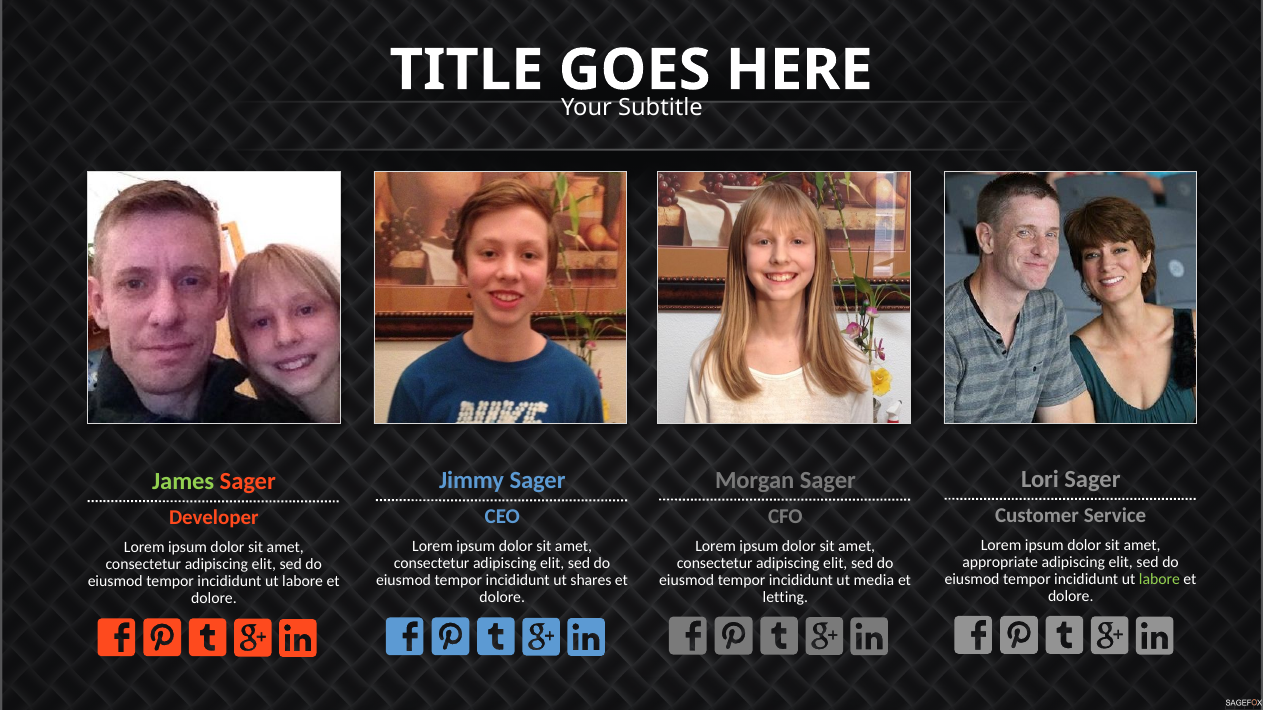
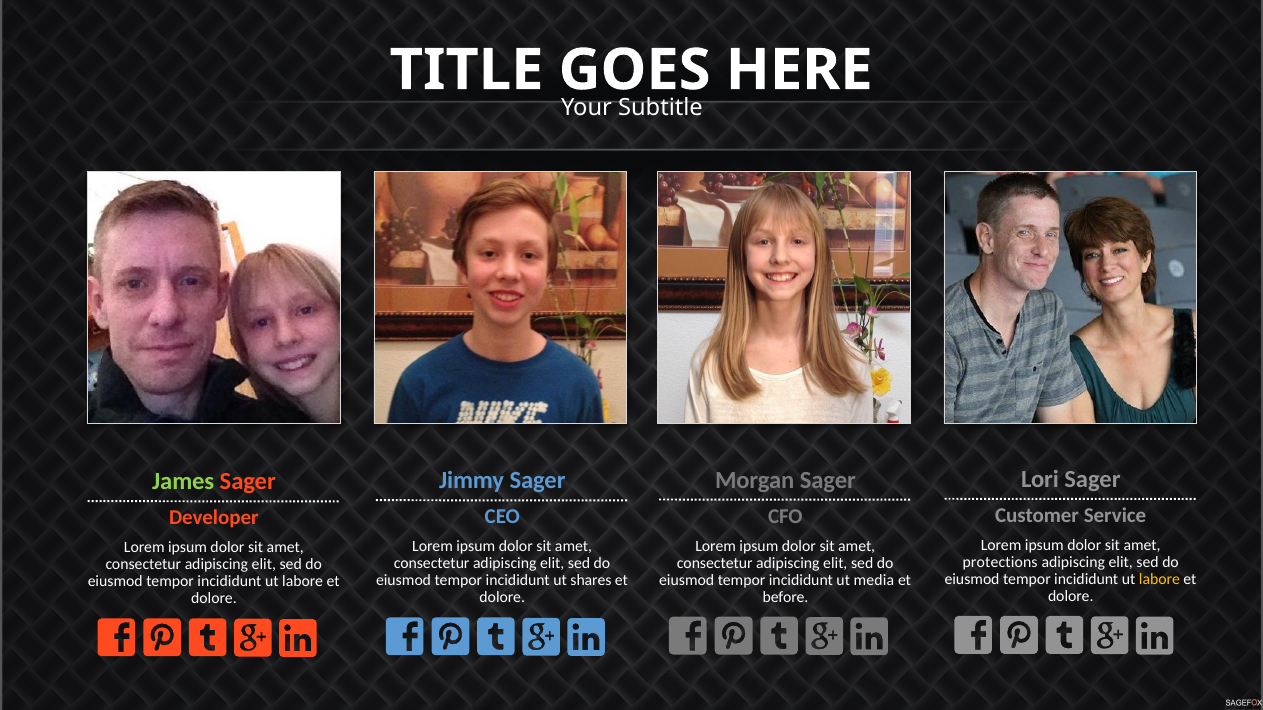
appropriate: appropriate -> protections (1000, 563)
labore colour: light green -> yellow (1159, 580)
letting: letting -> before (785, 597)
